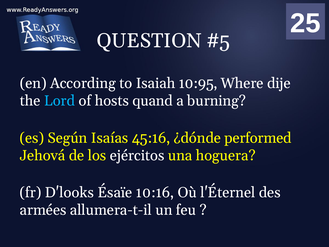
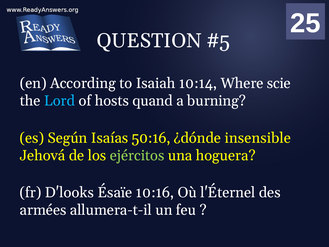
10:95: 10:95 -> 10:14 (198, 83)
dije: dije -> scie (279, 83)
45:16: 45:16 -> 50:16 (151, 138)
performed: performed -> insensible (258, 138)
ejércitos colour: white -> light green (137, 155)
